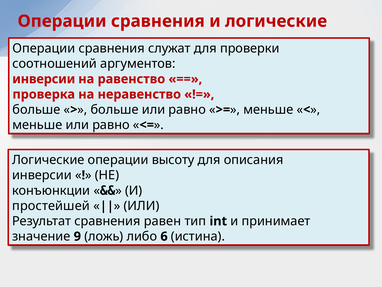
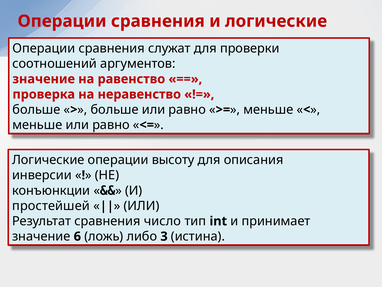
инверсии: инверсии -> значение (44, 79)
равен: равен -> число (162, 221)
9: 9 -> 6 (77, 236)
6: 6 -> 3 (164, 236)
